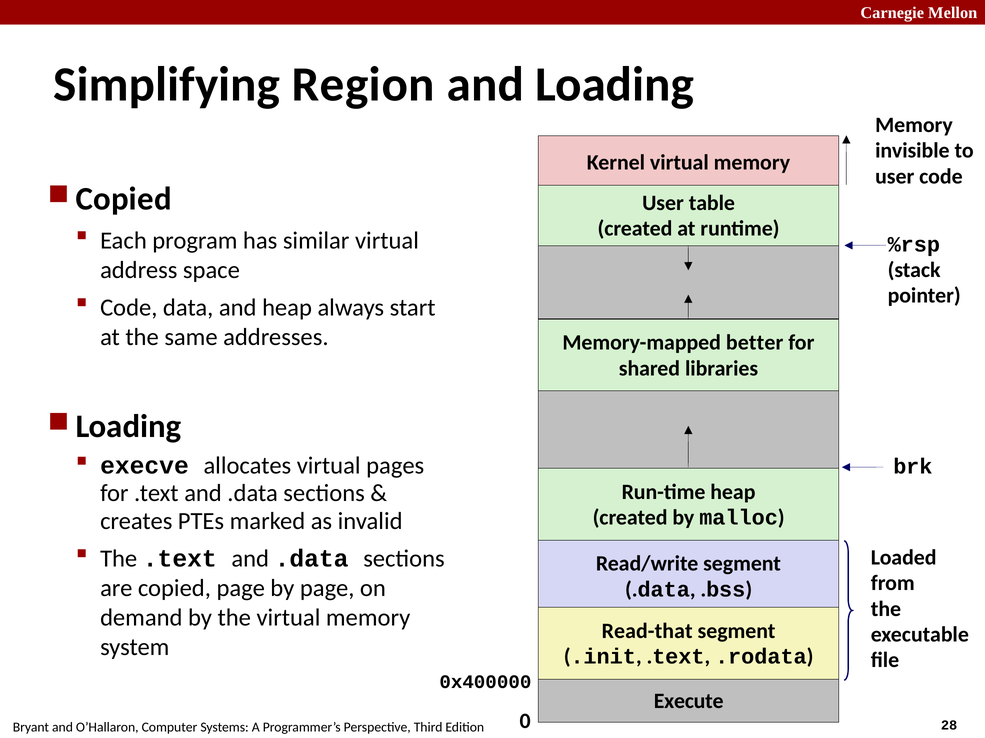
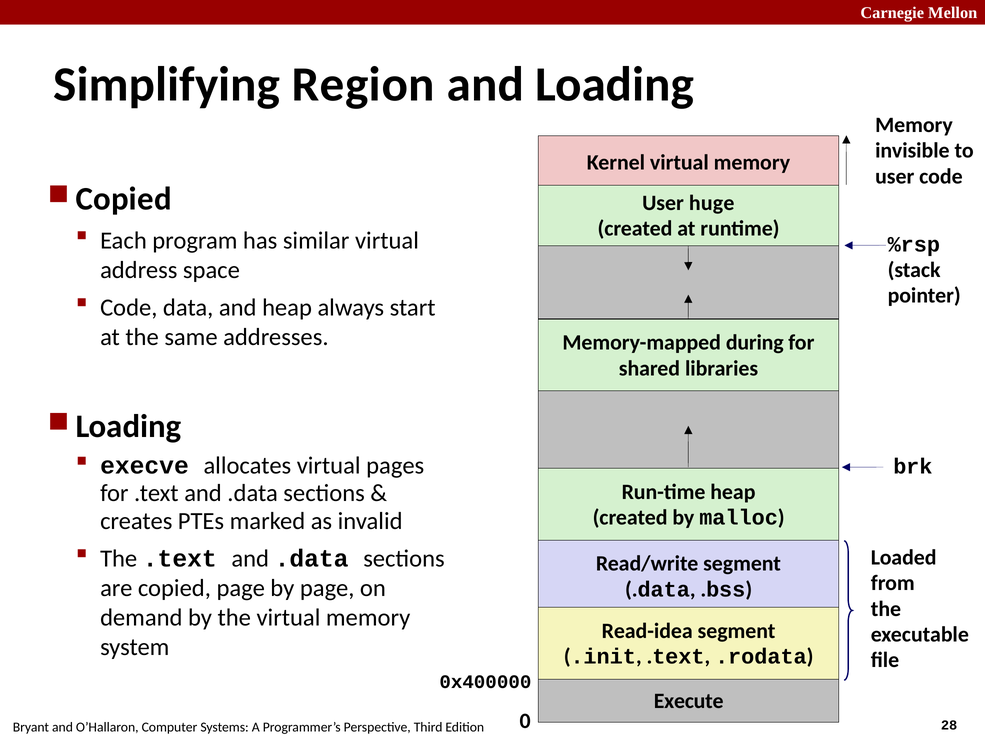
table: table -> huge (712, 203)
better: better -> during (755, 343)
Read-that: Read-that -> Read-idea (647, 632)
